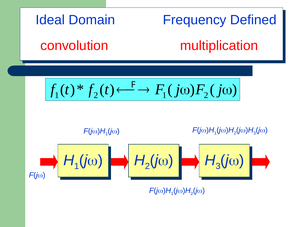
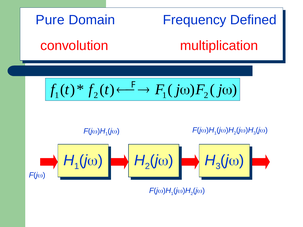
Ideal: Ideal -> Pure (50, 20)
